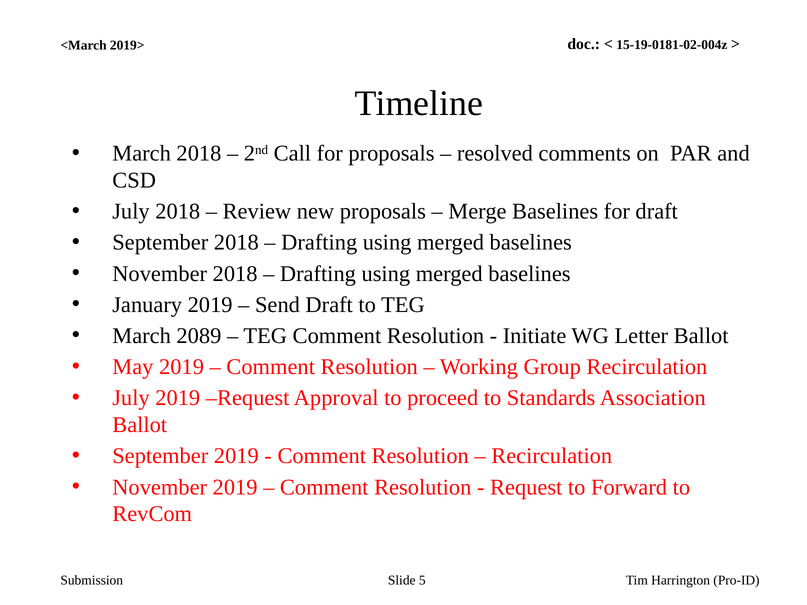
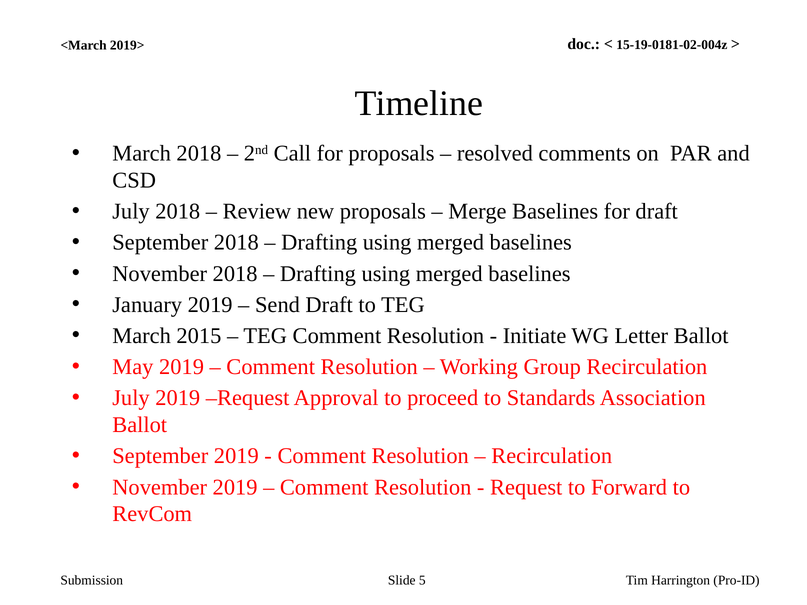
2089: 2089 -> 2015 (199, 336)
